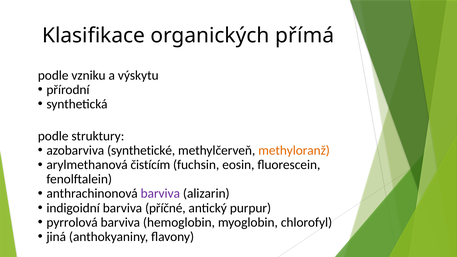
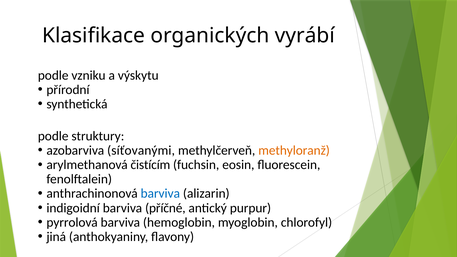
přímá: přímá -> vyrábí (305, 35)
synthetické: synthetické -> síťovanými (141, 150)
barviva colour: purple -> blue (160, 194)
